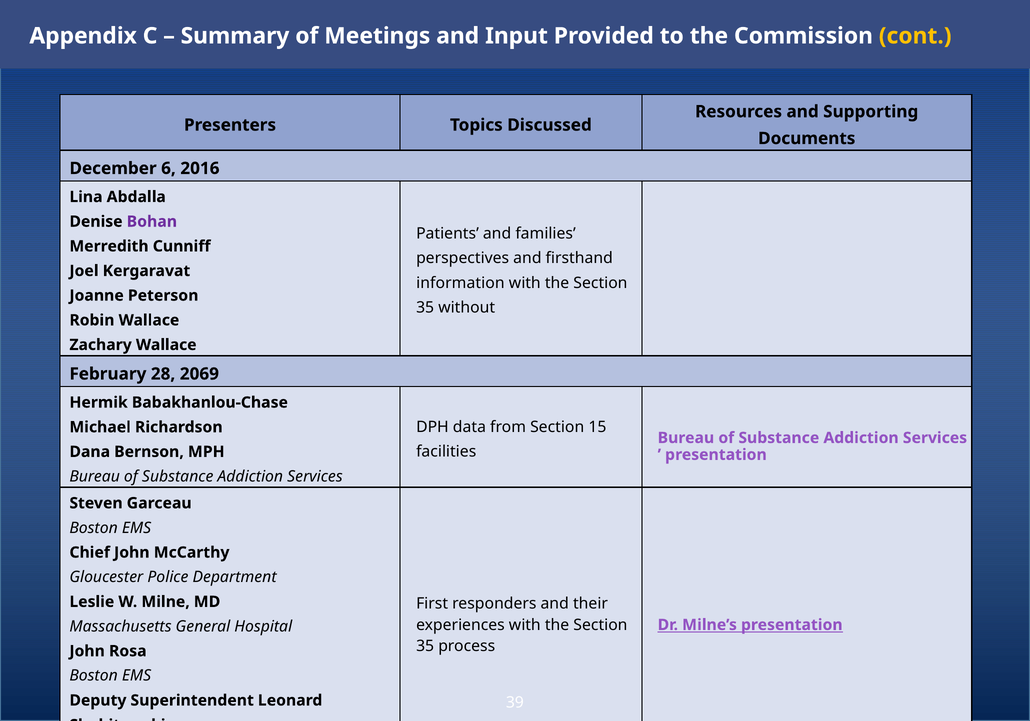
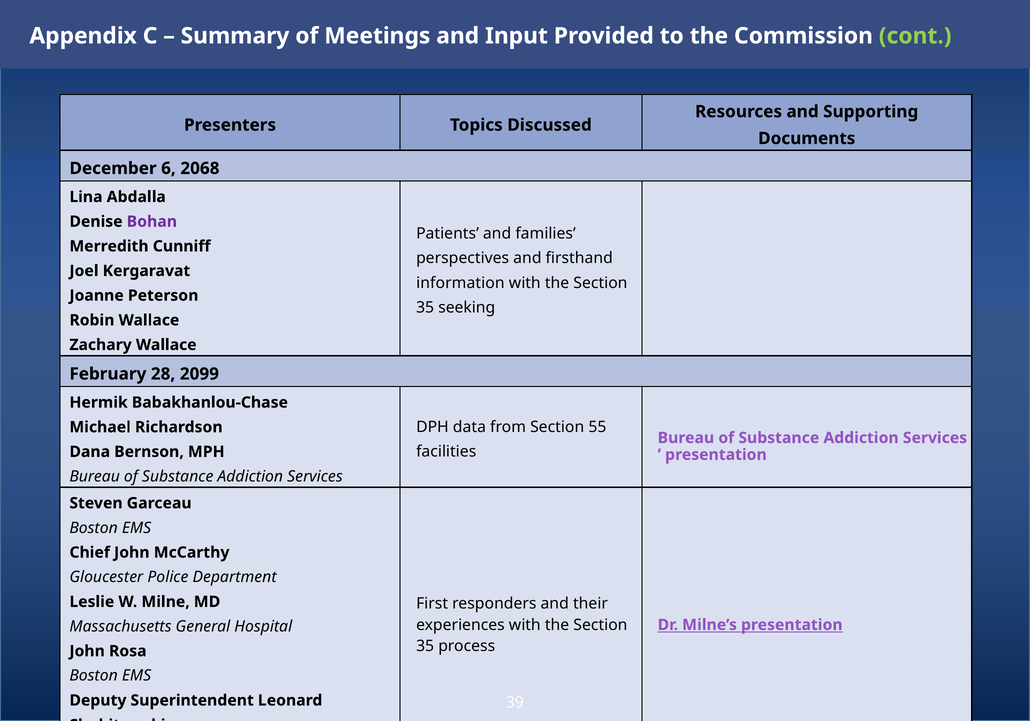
cont colour: yellow -> light green (915, 36)
2016: 2016 -> 2068 (200, 168)
without: without -> seeking (467, 308)
2069: 2069 -> 2099 (199, 374)
15: 15 -> 55 (597, 427)
